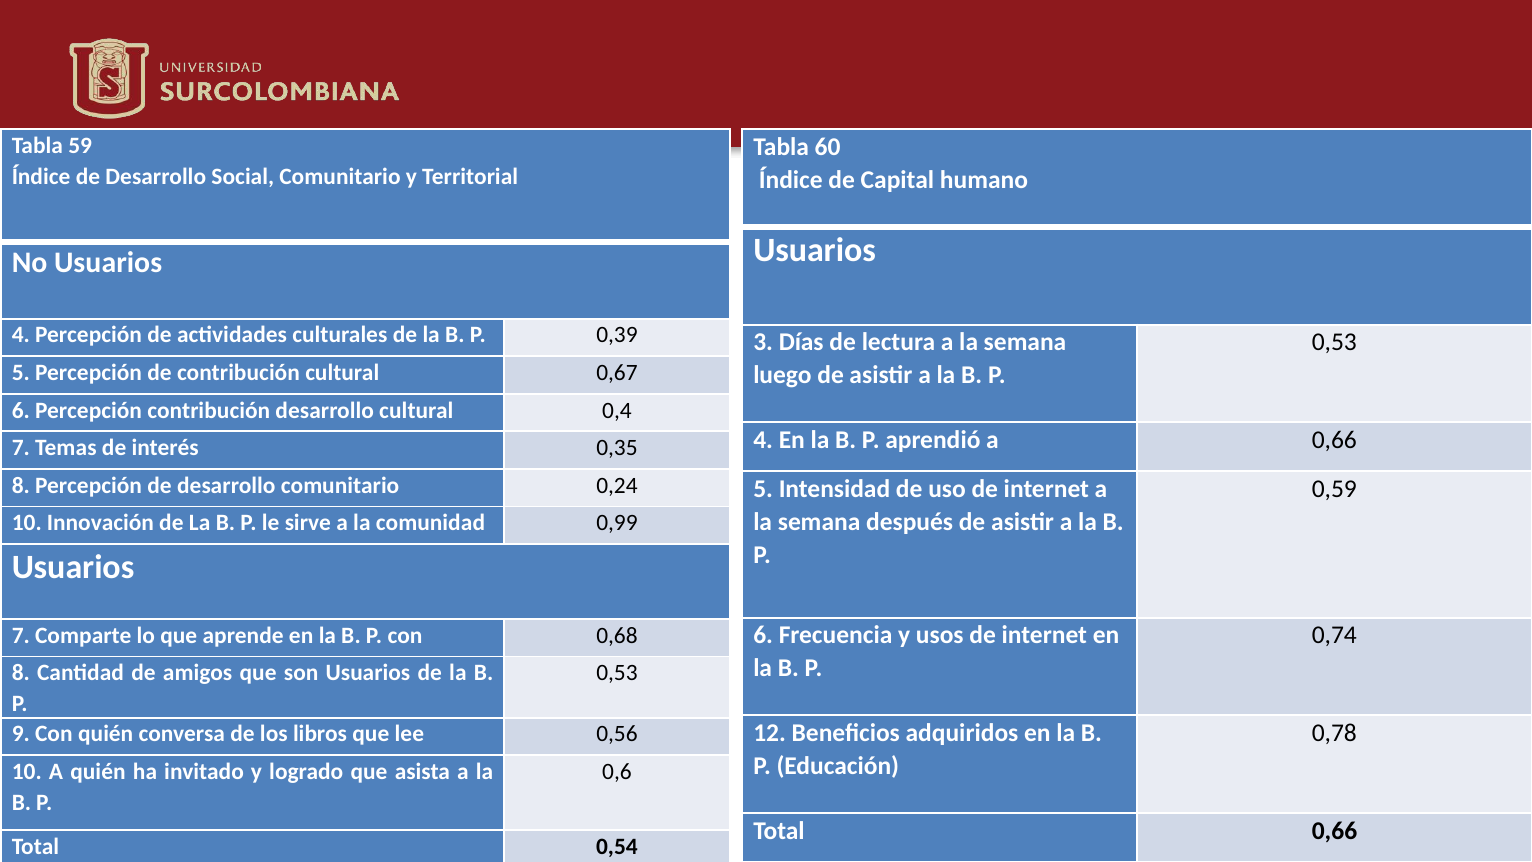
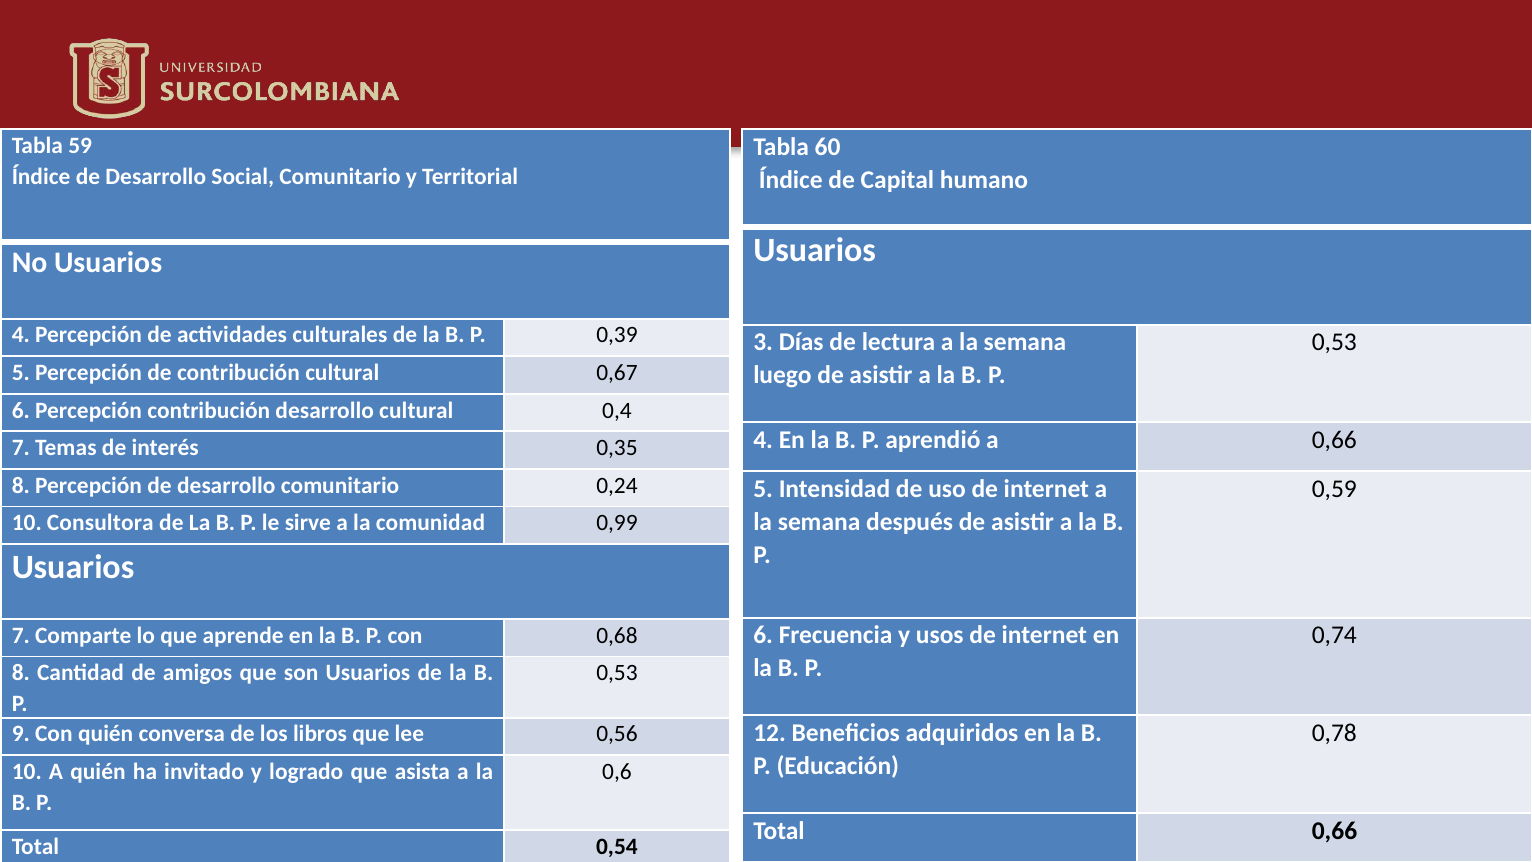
Innovación: Innovación -> Consultora (100, 523)
